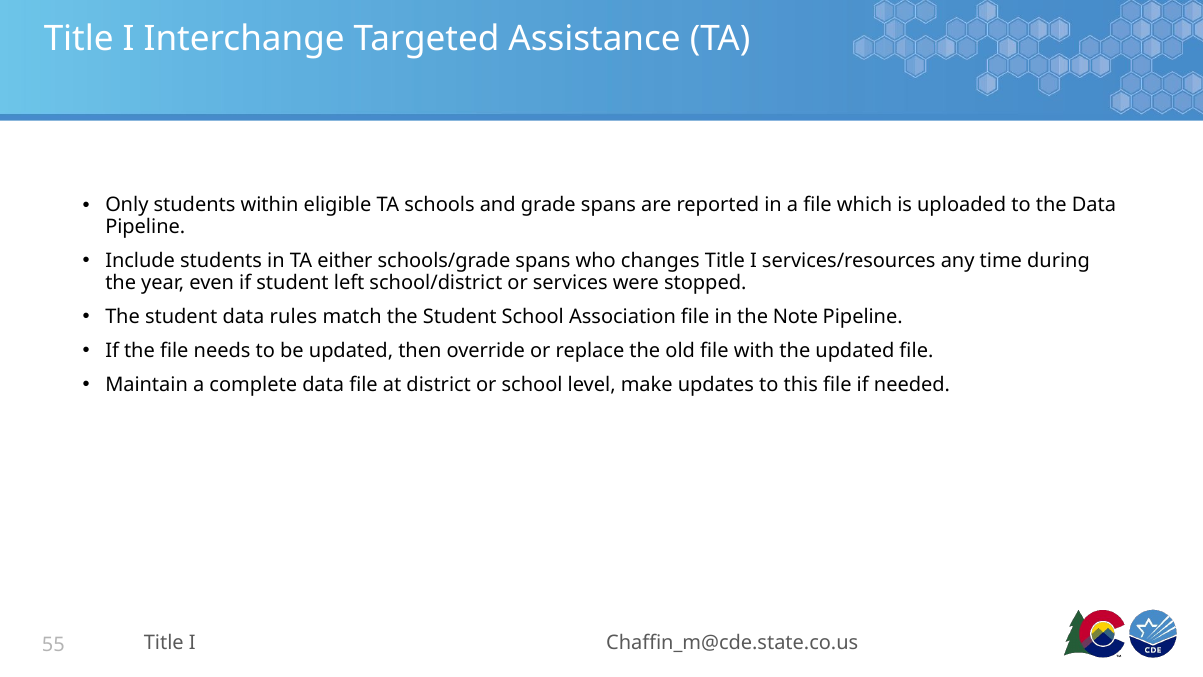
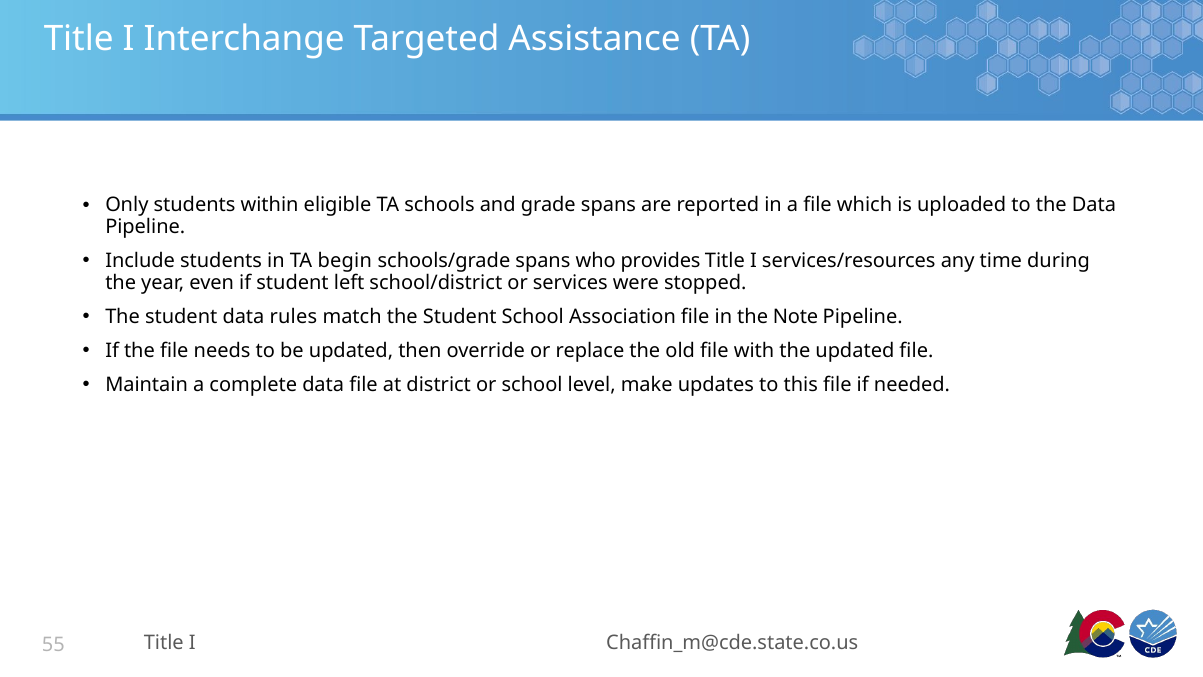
either: either -> begin (345, 261)
changes: changes -> provides (661, 261)
